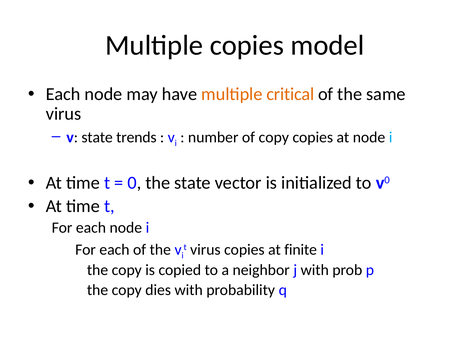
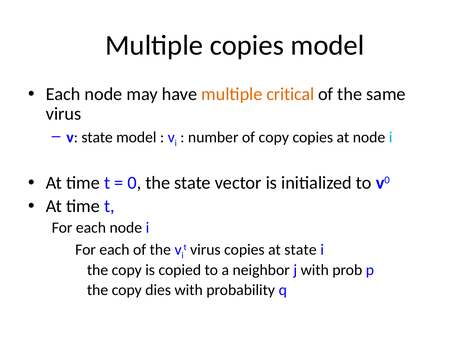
state trends: trends -> model (136, 137)
at finite: finite -> state (301, 250)
